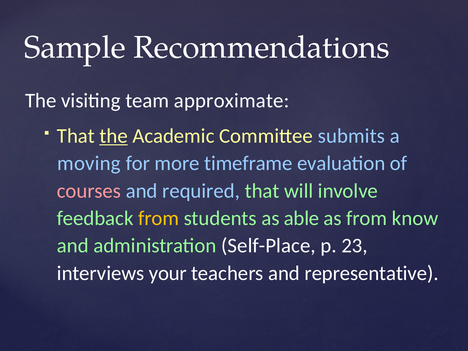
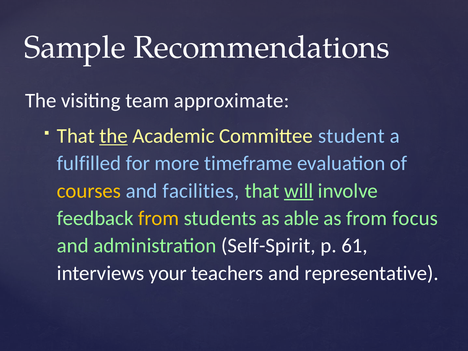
submits: submits -> student (351, 136)
moving: moving -> fulfilled (89, 163)
courses colour: pink -> yellow (89, 191)
required: required -> facilities (201, 191)
will underline: none -> present (299, 191)
know: know -> focus (415, 218)
Self-Place: Self-Place -> Self-Spirit (268, 246)
23: 23 -> 61 (355, 246)
